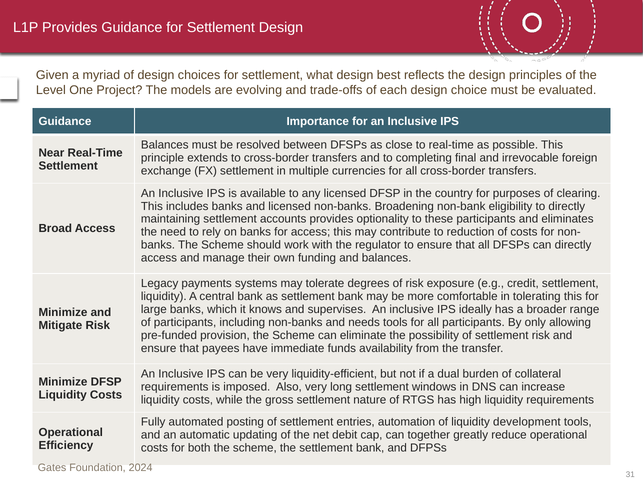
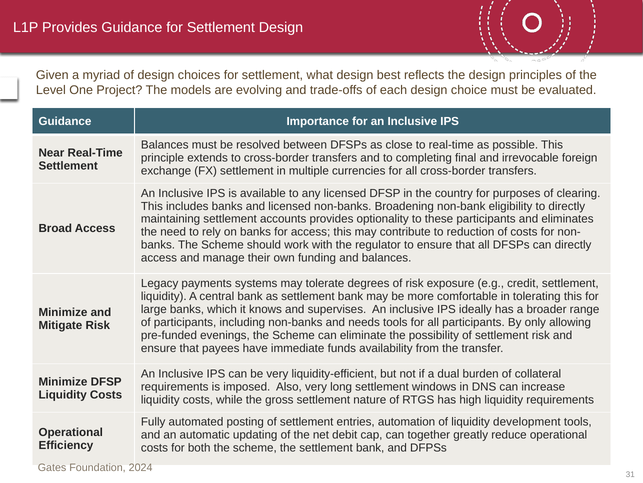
provision: provision -> evenings (225, 335)
